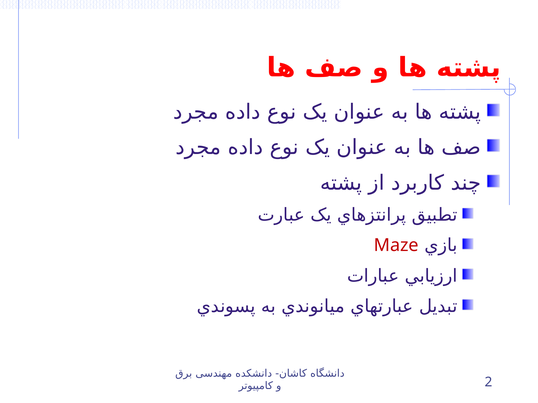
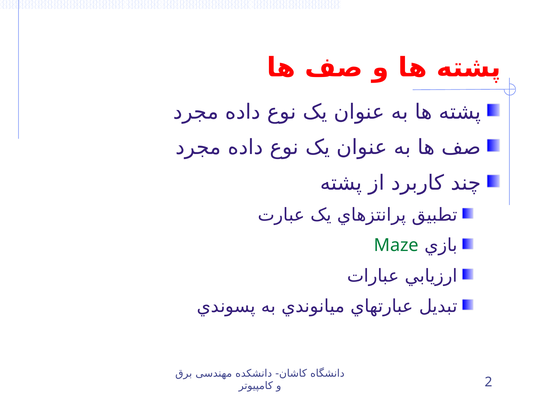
Maze colour: red -> green (396, 246)
